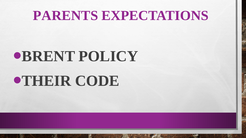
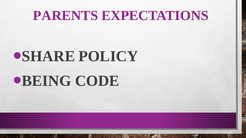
BRENT: BRENT -> SHARE (48, 56)
THEIR: THEIR -> BEING (46, 81)
